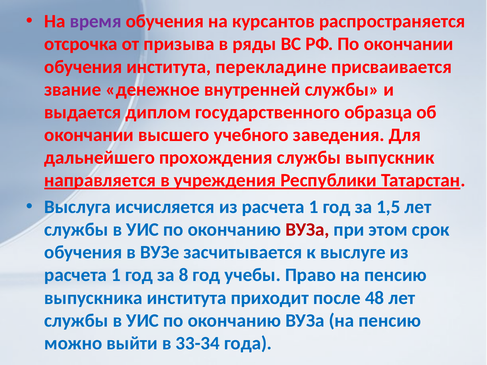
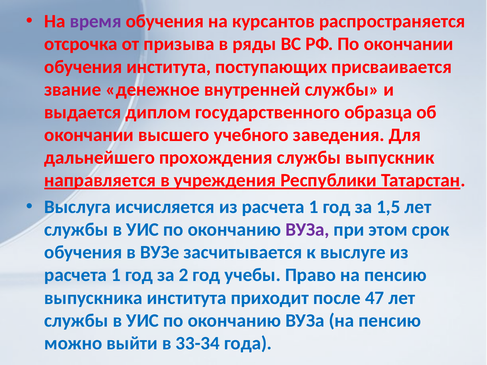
перекладине: перекладине -> поступающих (271, 67)
ВУЗа colour: red -> purple (307, 230)
8: 8 -> 2 (184, 275)
48: 48 -> 47 (375, 298)
